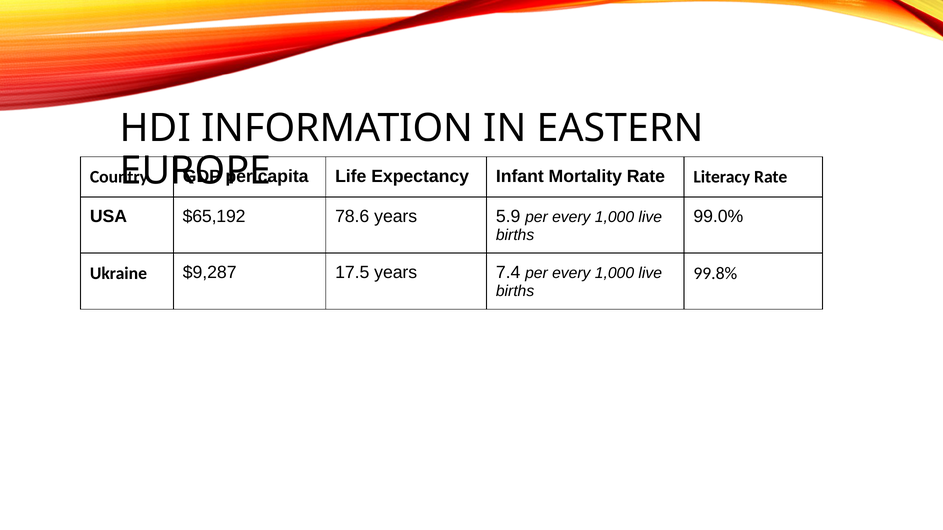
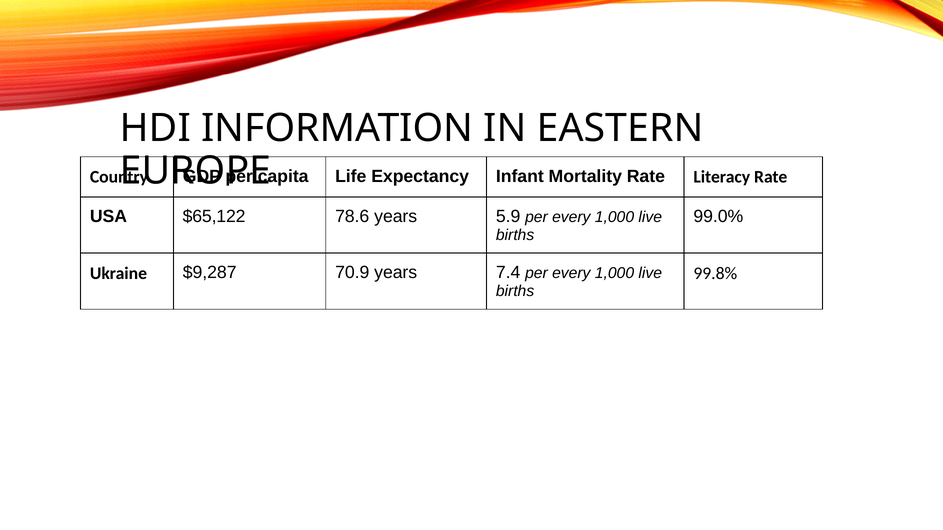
$65,192: $65,192 -> $65,122 (214, 217)
17.5: 17.5 -> 70.9 (352, 273)
